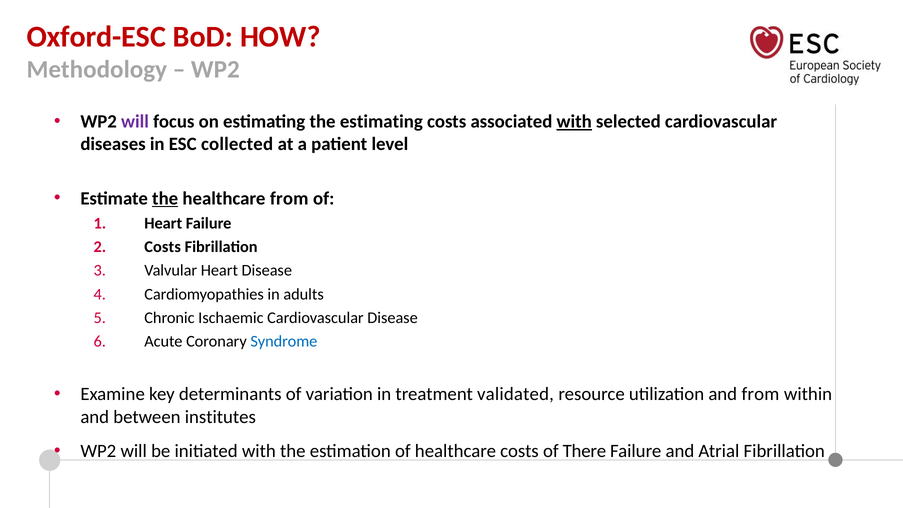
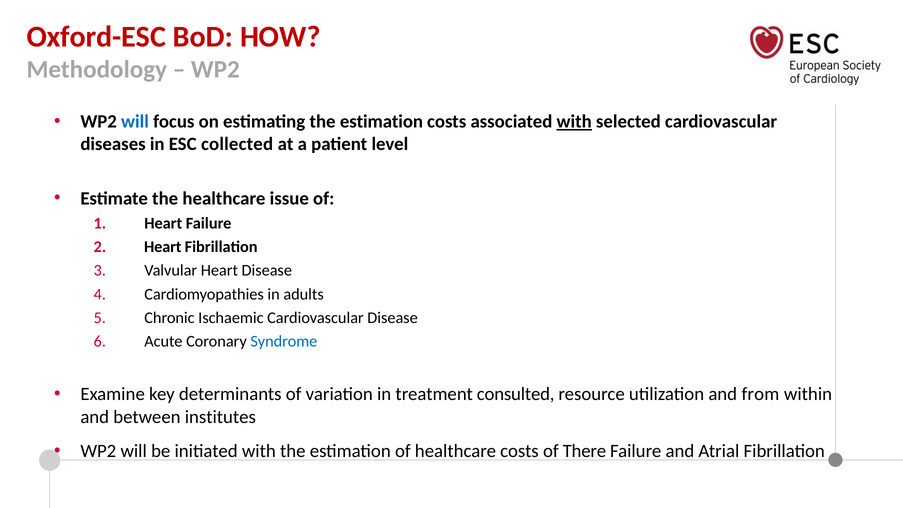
will colour: purple -> blue (135, 122)
estimating the estimating: estimating -> estimation (381, 122)
the underline: present -> none (165, 198)
healthcare from: from -> issue (289, 198)
Costs: Costs -> Heart (163, 247)
validated: validated -> consulted (516, 394)
